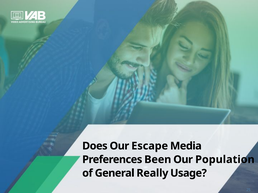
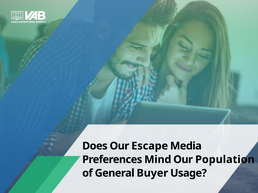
Been: Been -> Mind (158, 160)
Really: Really -> Buyer (152, 174)
